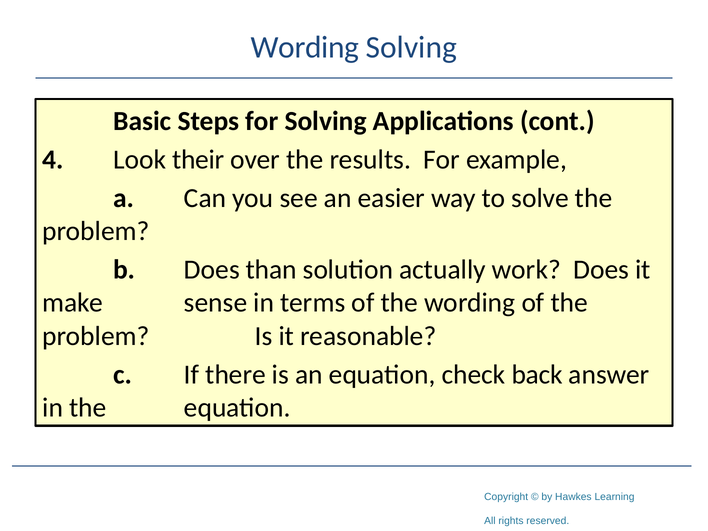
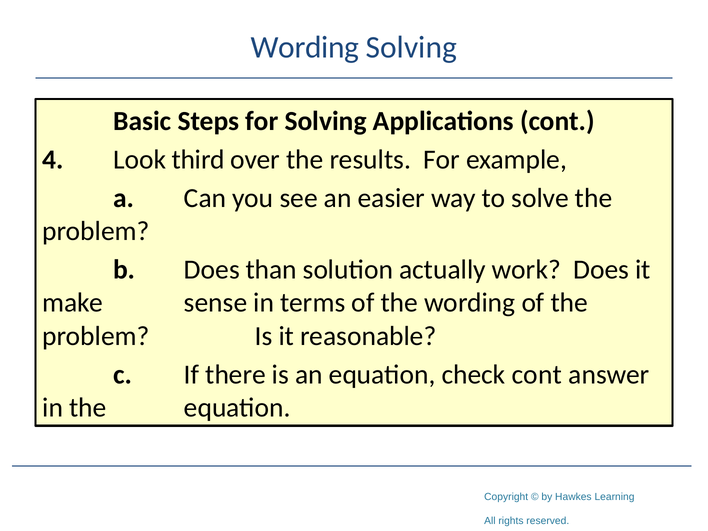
their: their -> third (198, 160)
check back: back -> cont (537, 375)
